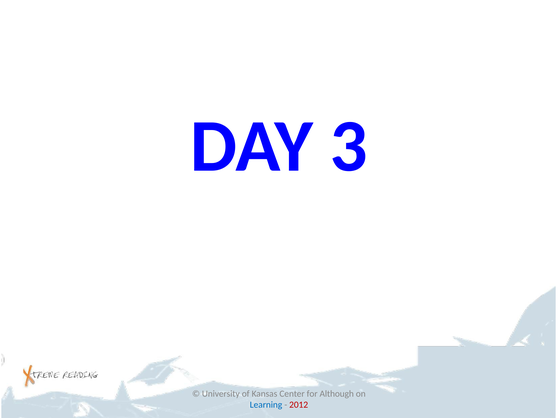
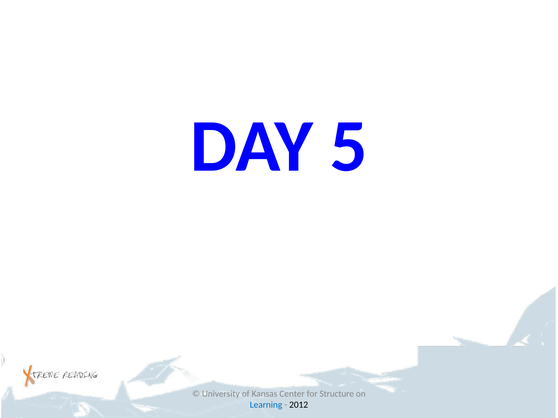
3: 3 -> 5 (349, 147)
Although: Although -> Structure (337, 394)
2012 colour: red -> black (299, 405)
